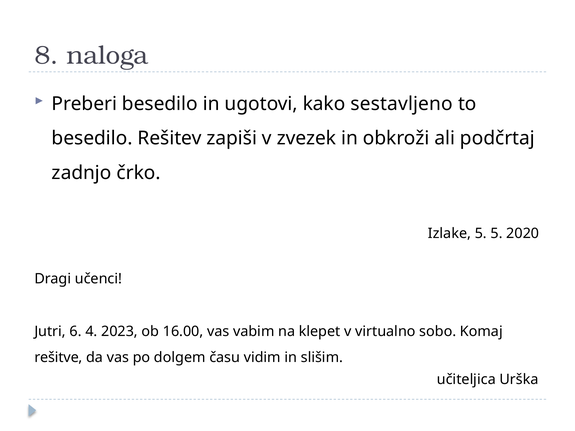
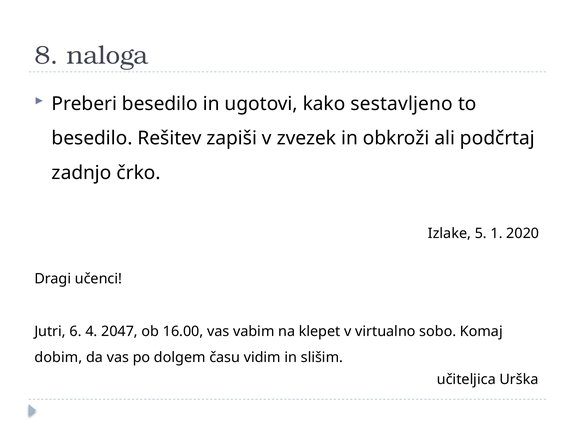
5 5: 5 -> 1 (497, 234)
2023: 2023 -> 2047 (120, 332)
rešitve: rešitve -> dobim (58, 357)
